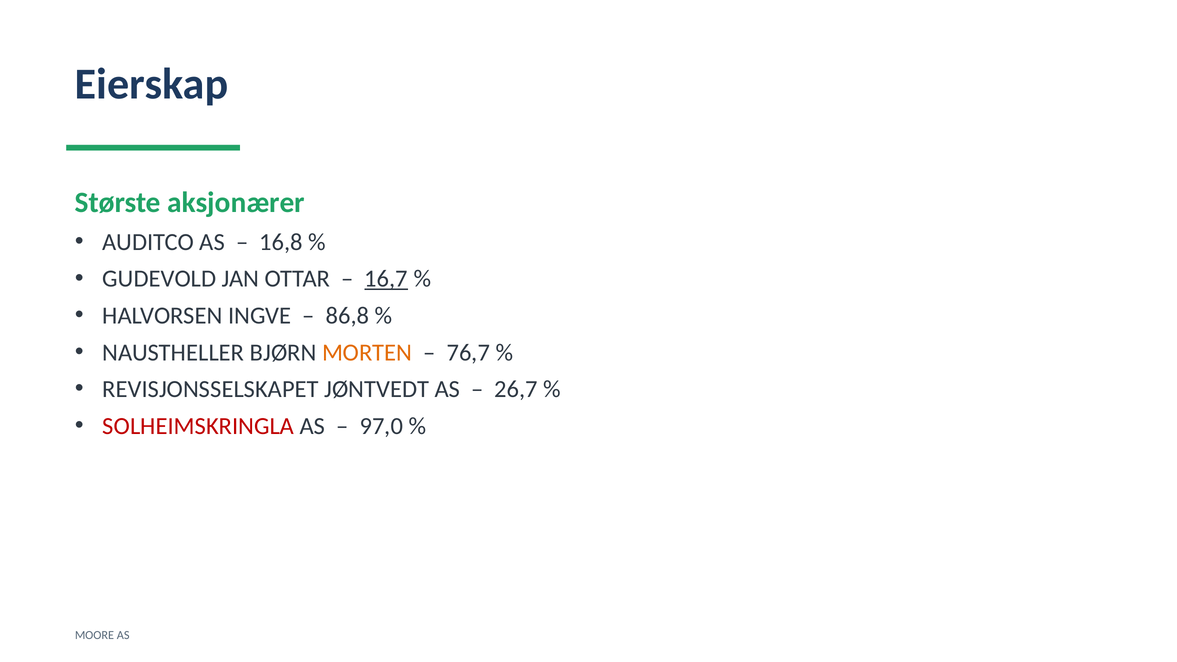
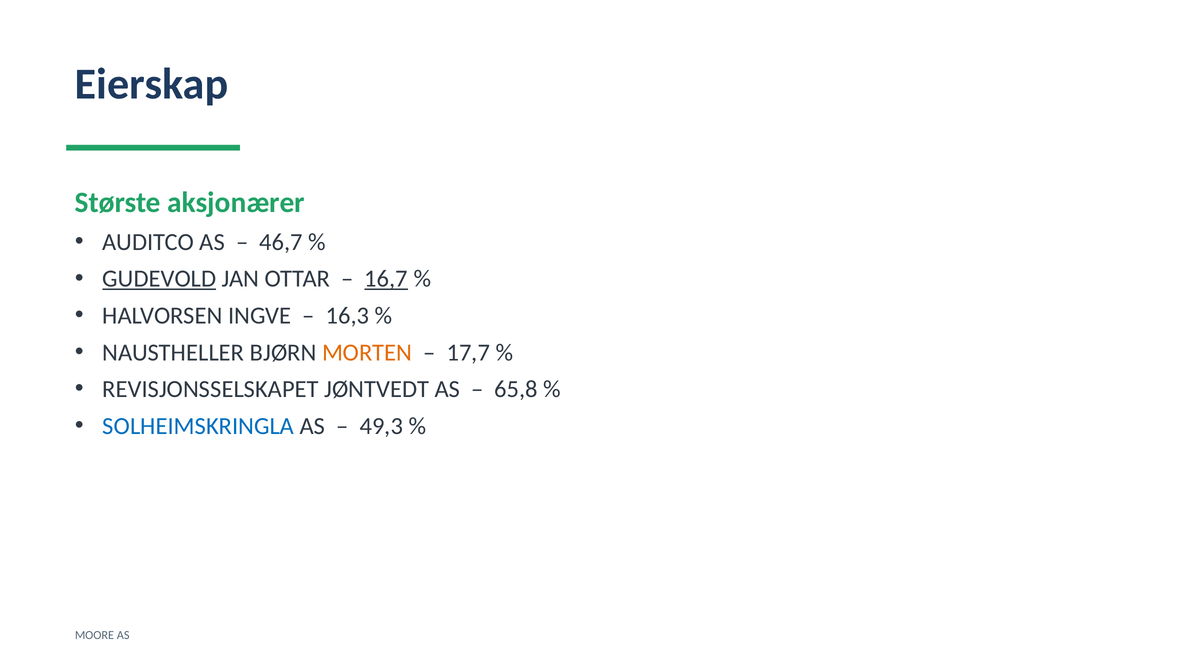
16,8: 16,8 -> 46,7 (281, 242)
GUDEVOLD underline: none -> present (159, 279)
86,8: 86,8 -> 16,3 (347, 316)
76,7: 76,7 -> 17,7 (468, 352)
26,7: 26,7 -> 65,8 (516, 389)
SOLHEIMSKRINGLA colour: red -> blue (198, 426)
97,0: 97,0 -> 49,3 (381, 426)
